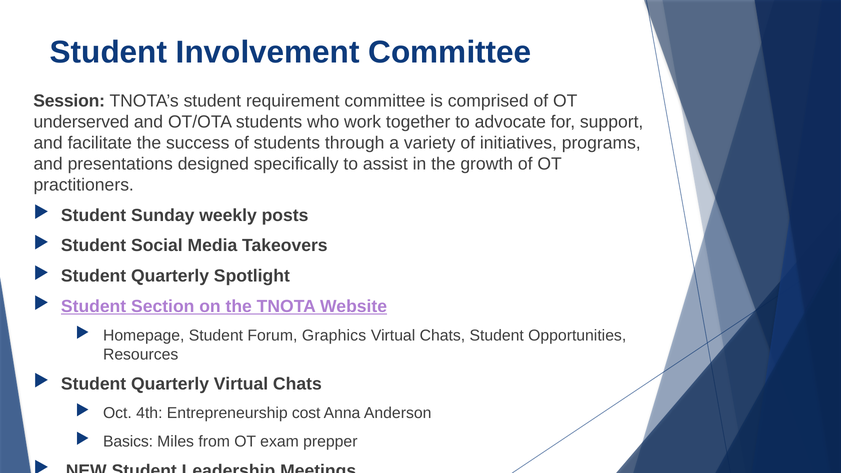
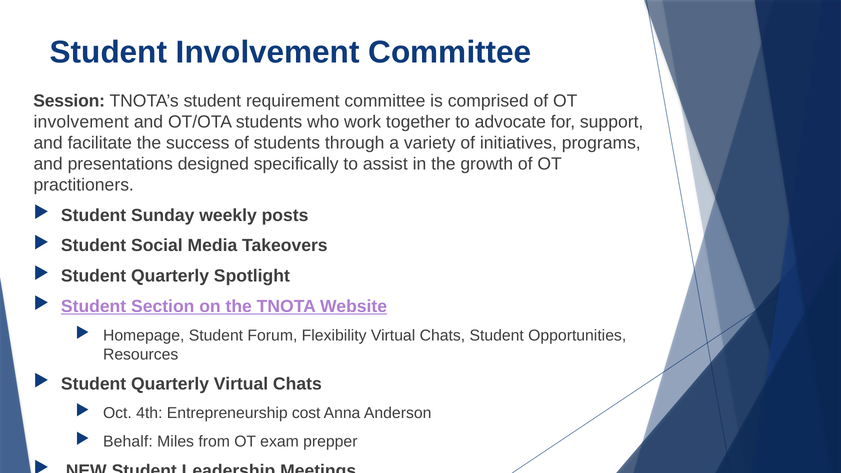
underserved: underserved -> involvement (81, 122)
Graphics: Graphics -> Flexibility (334, 336)
Basics: Basics -> Behalf (128, 441)
